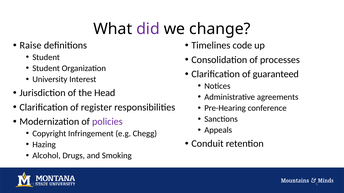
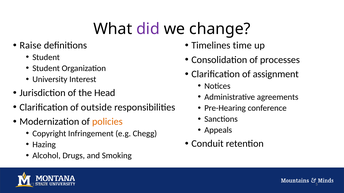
code: code -> time (242, 45)
guaranteed: guaranteed -> assignment (276, 74)
register: register -> outside (96, 108)
policies colour: purple -> orange (107, 122)
